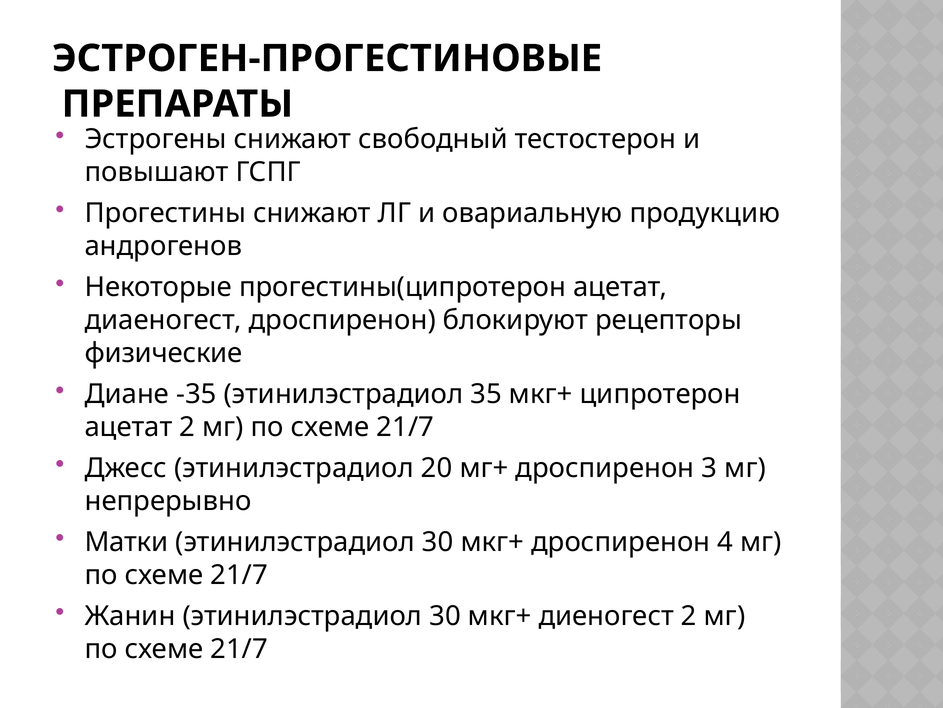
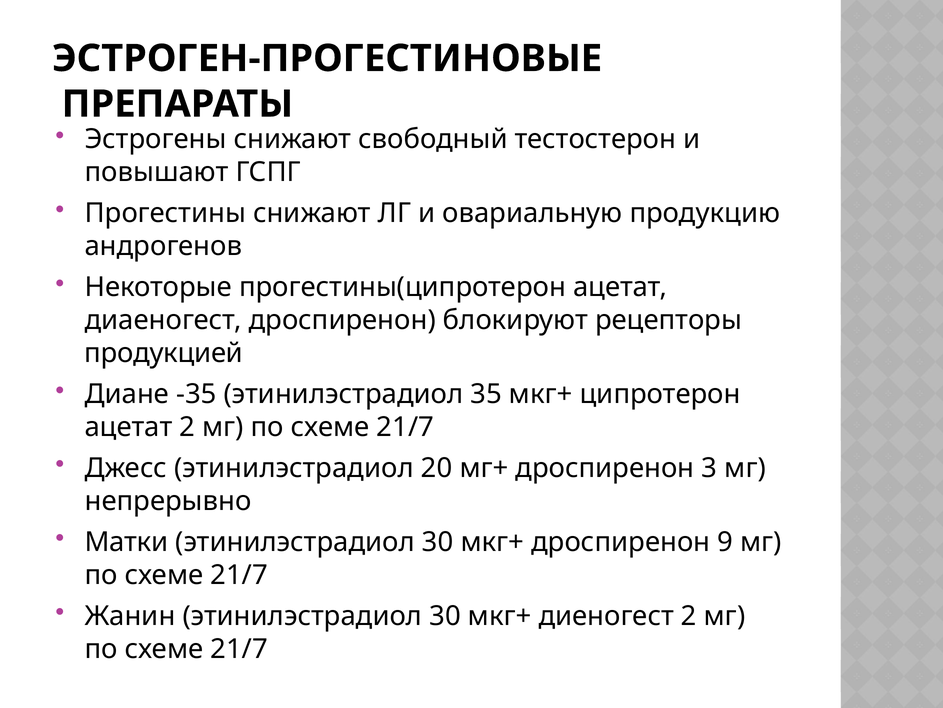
физические: физические -> продукцией (164, 353)
4: 4 -> 9 (725, 541)
